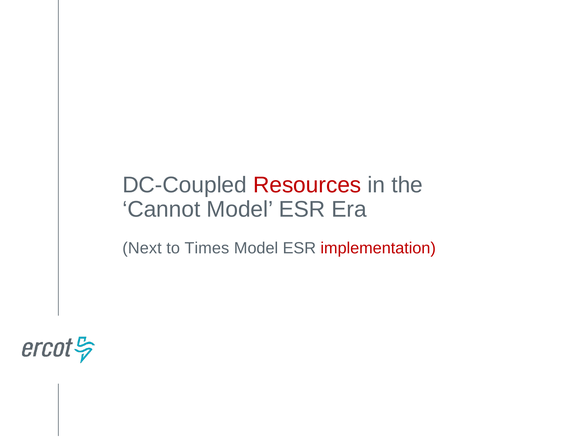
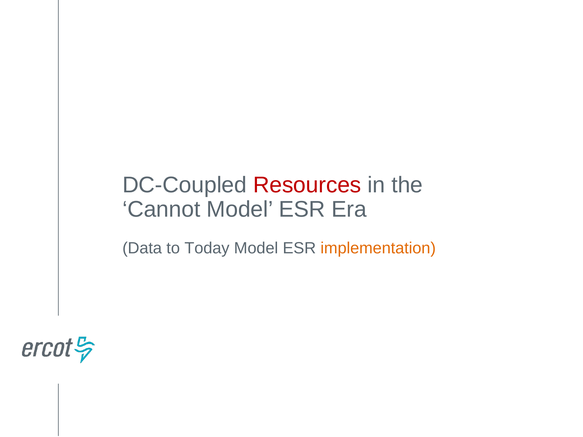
Next: Next -> Data (142, 248)
Times: Times -> Today (207, 248)
implementation colour: red -> orange (378, 248)
